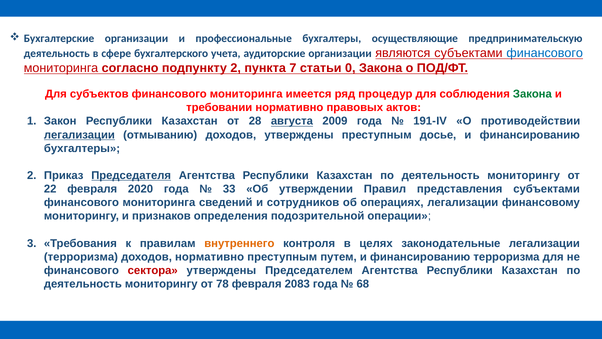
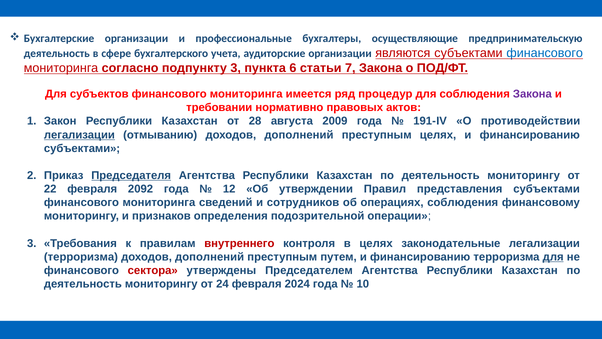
подпункту 2: 2 -> 3 (236, 68)
7: 7 -> 6 (293, 68)
0: 0 -> 7 (350, 68)
Закона colour: green -> purple (532, 94)
августа underline: present -> none (292, 121)
отмыванию доходов утверждены: утверждены -> дополнений (299, 135)
преступным досье: досье -> целях (438, 135)
бухгалтеры: бухгалтеры -> субъектами (82, 148)
2020: 2020 -> 2092 (141, 189)
33: 33 -> 12 (229, 189)
операциях легализации: легализации -> соблюдения (463, 202)
внутреннего colour: orange -> red (239, 243)
нормативно: нормативно -> дополнений (210, 257)
для underline: none -> present (553, 257)
78: 78 -> 24 (222, 284)
2083: 2083 -> 2024 (297, 284)
68: 68 -> 10 (363, 284)
